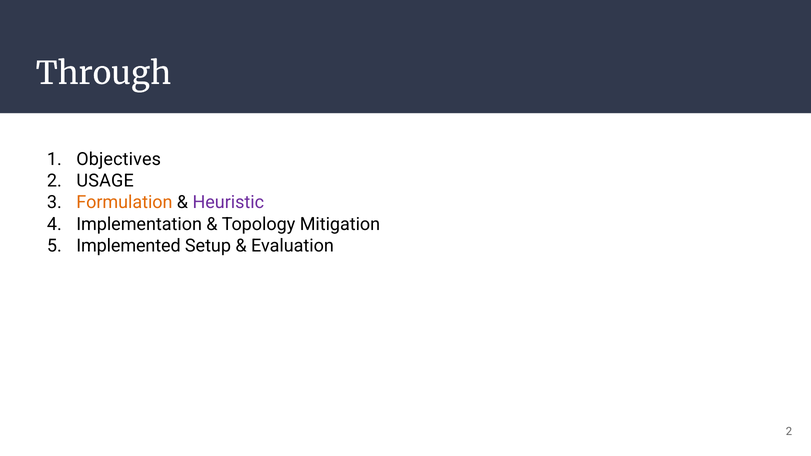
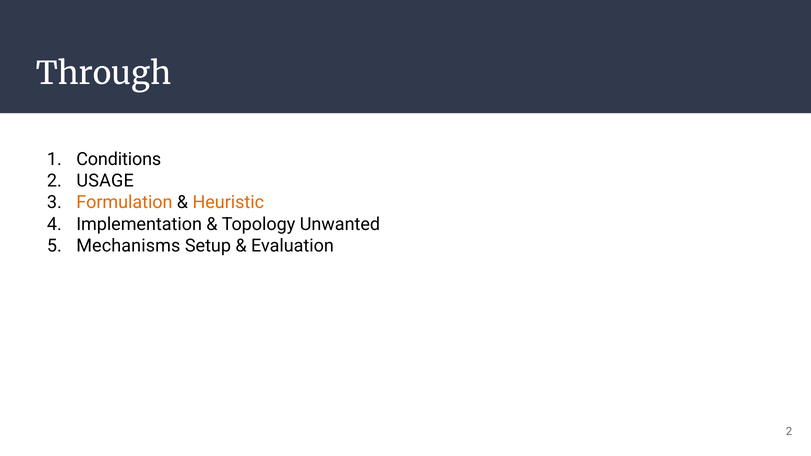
Objectives: Objectives -> Conditions (119, 159)
Heuristic colour: purple -> orange (228, 203)
Mitigation: Mitigation -> Unwanted (340, 224)
Implemented: Implemented -> Mechanisms (128, 246)
